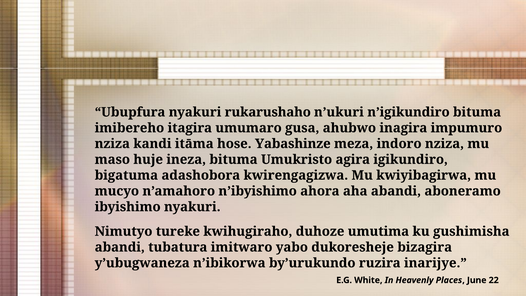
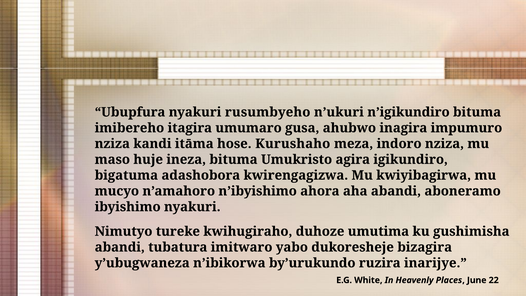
rukarushaho: rukarushaho -> rusumbyeho (268, 112)
Yabashinze: Yabashinze -> Kurushaho (293, 144)
